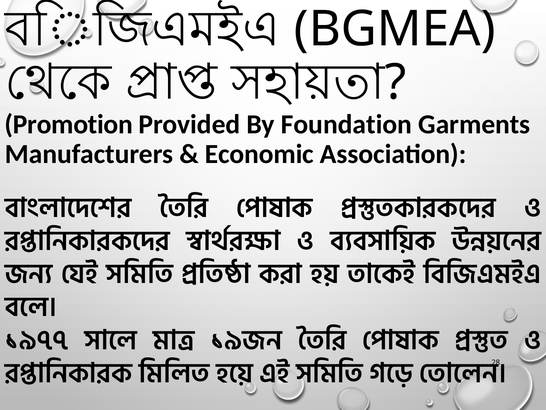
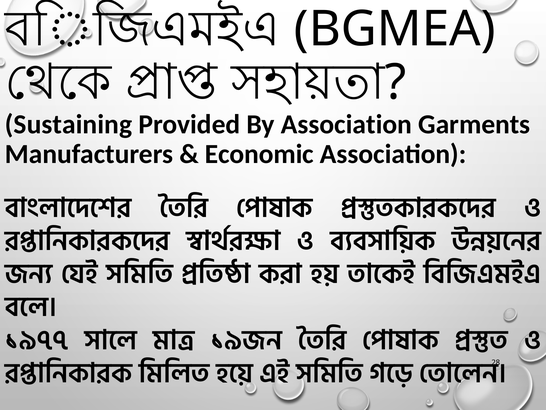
Promotion: Promotion -> Sustaining (69, 124)
By Foundation: Foundation -> Association (346, 124)
